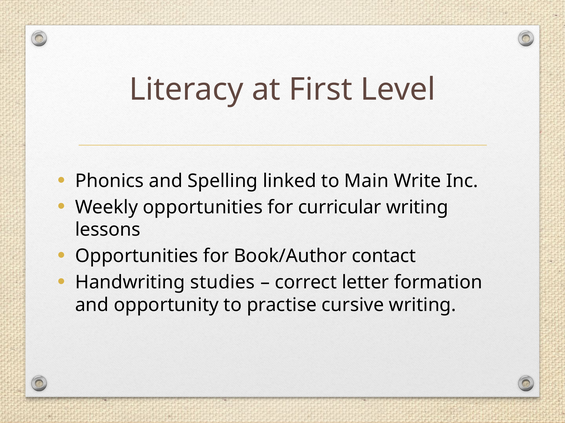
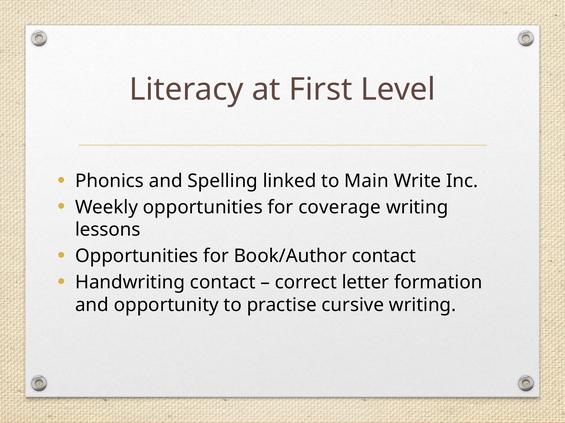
curricular: curricular -> coverage (340, 208)
Handwriting studies: studies -> contact (223, 283)
